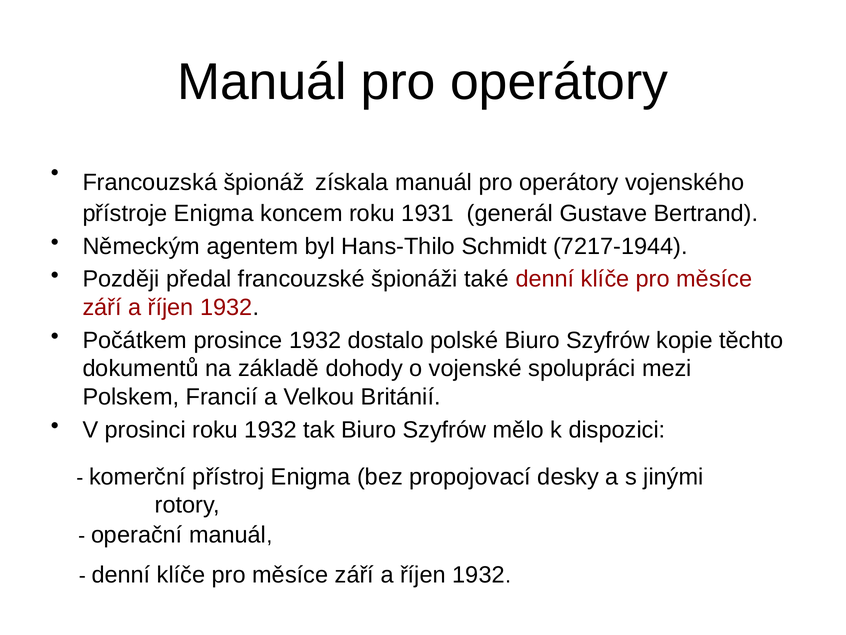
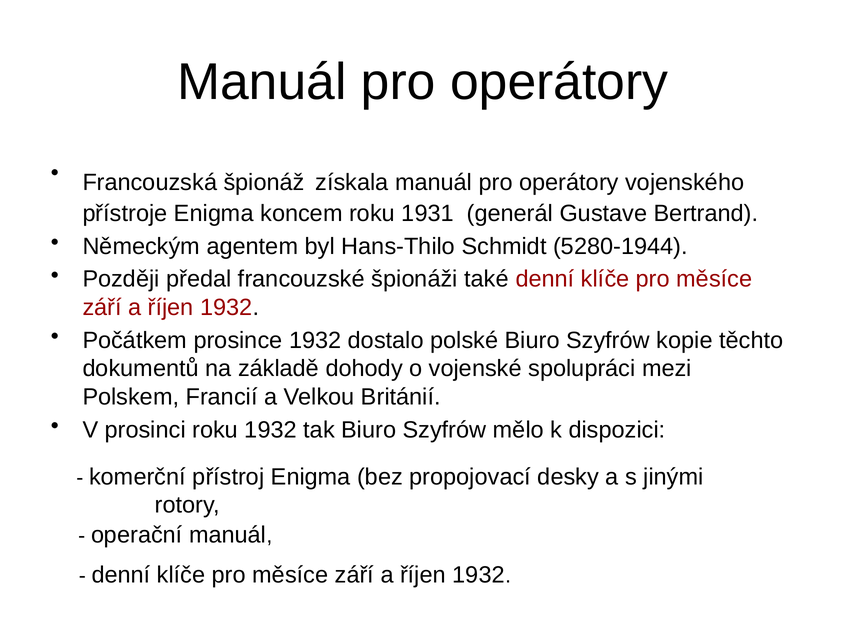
7217-1944: 7217-1944 -> 5280-1944 (620, 246)
